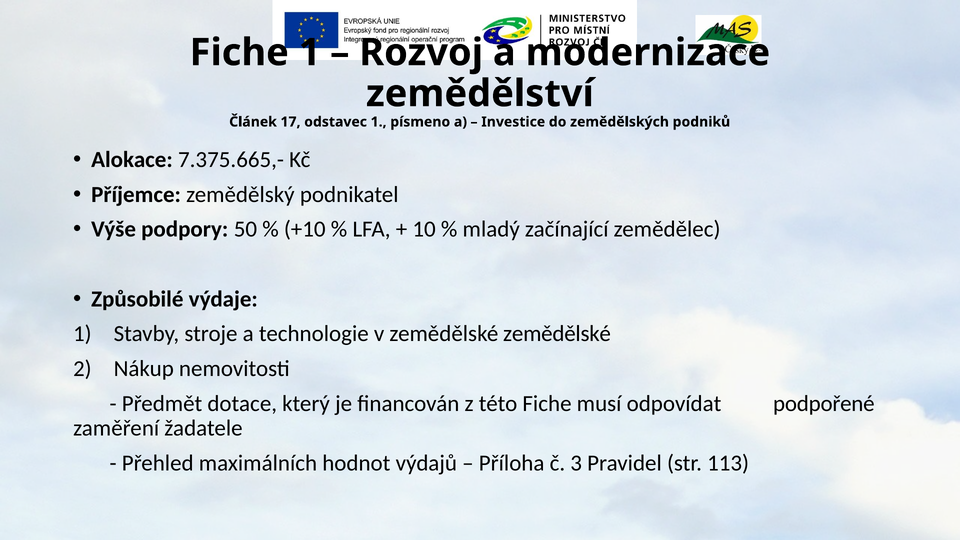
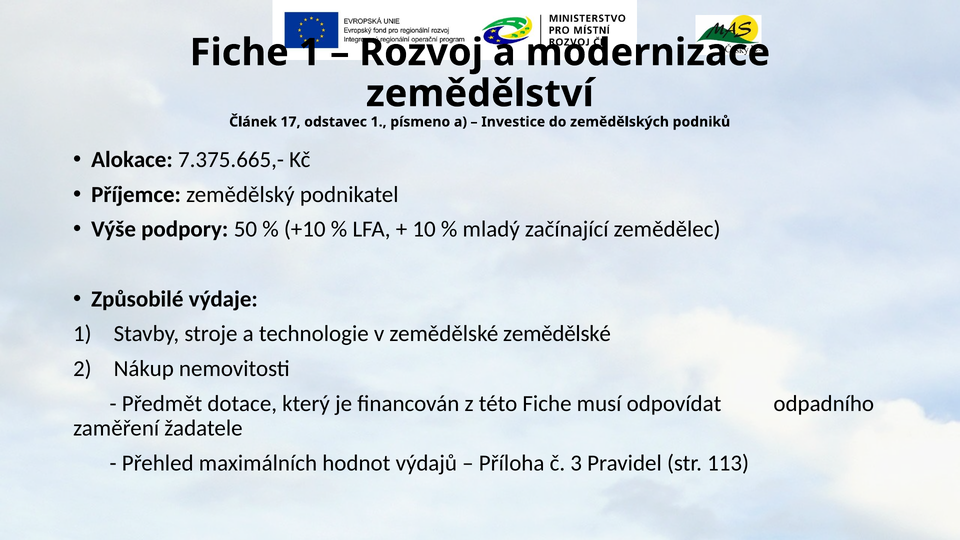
podpořené: podpořené -> odpadního (824, 403)
